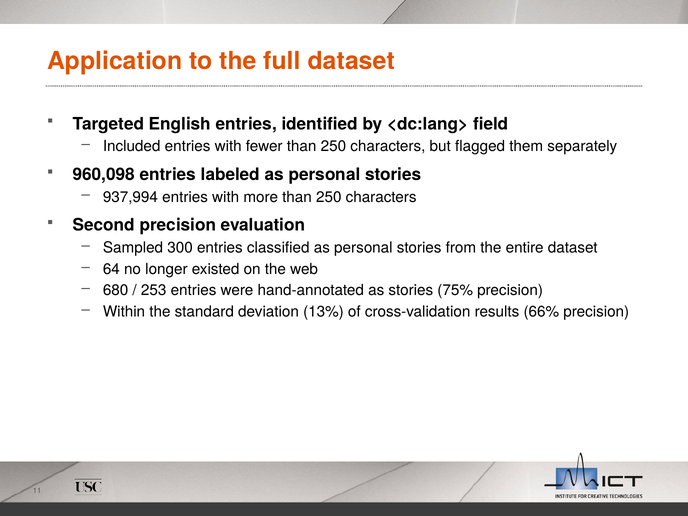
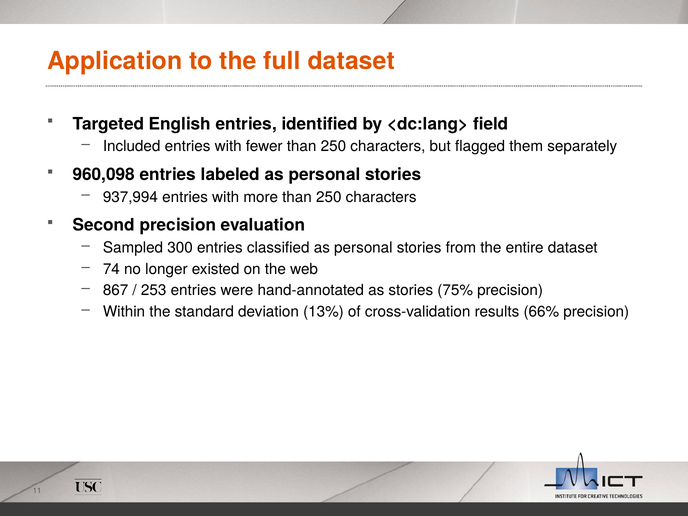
64: 64 -> 74 (111, 269)
680: 680 -> 867 (116, 290)
